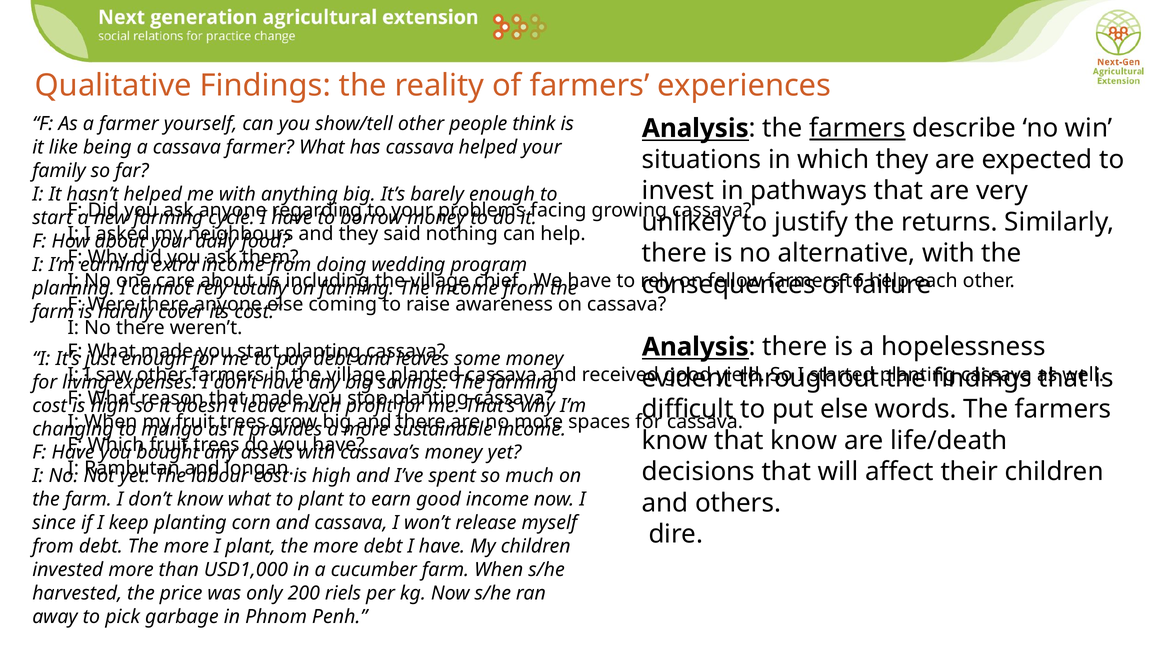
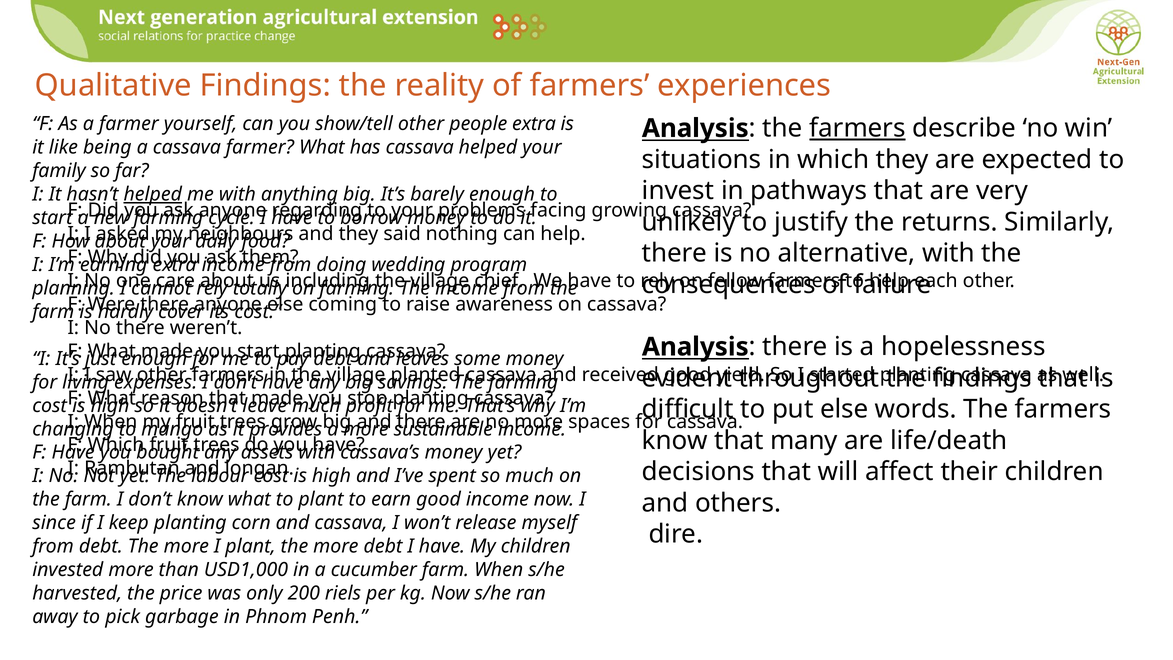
people think: think -> extra (534, 124)
helped underline: none -> present (153, 194)
that know: know -> many (804, 440)
